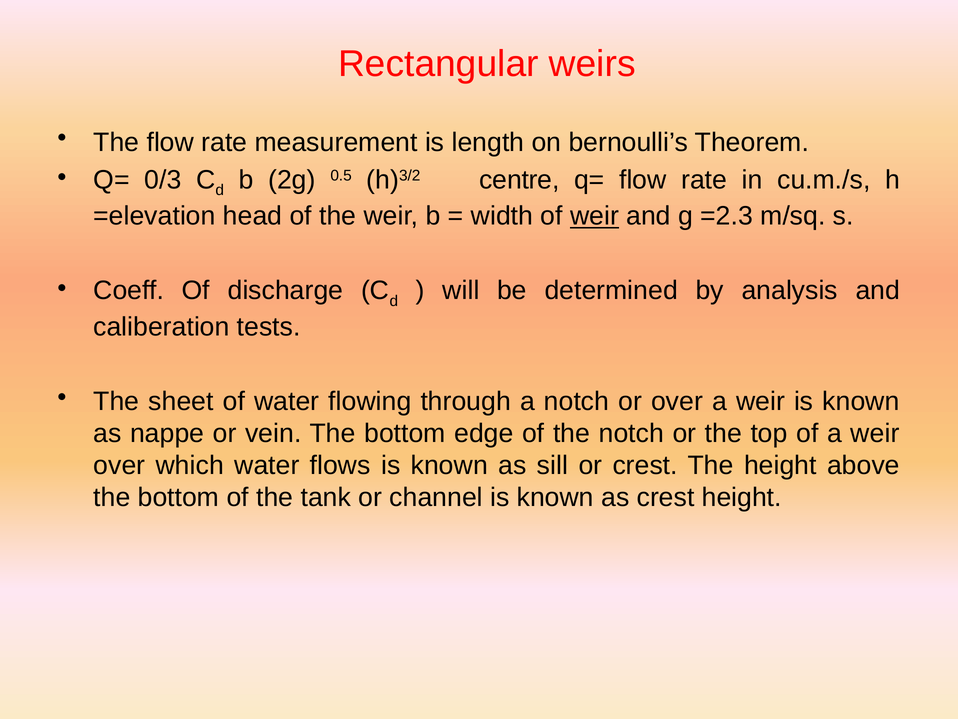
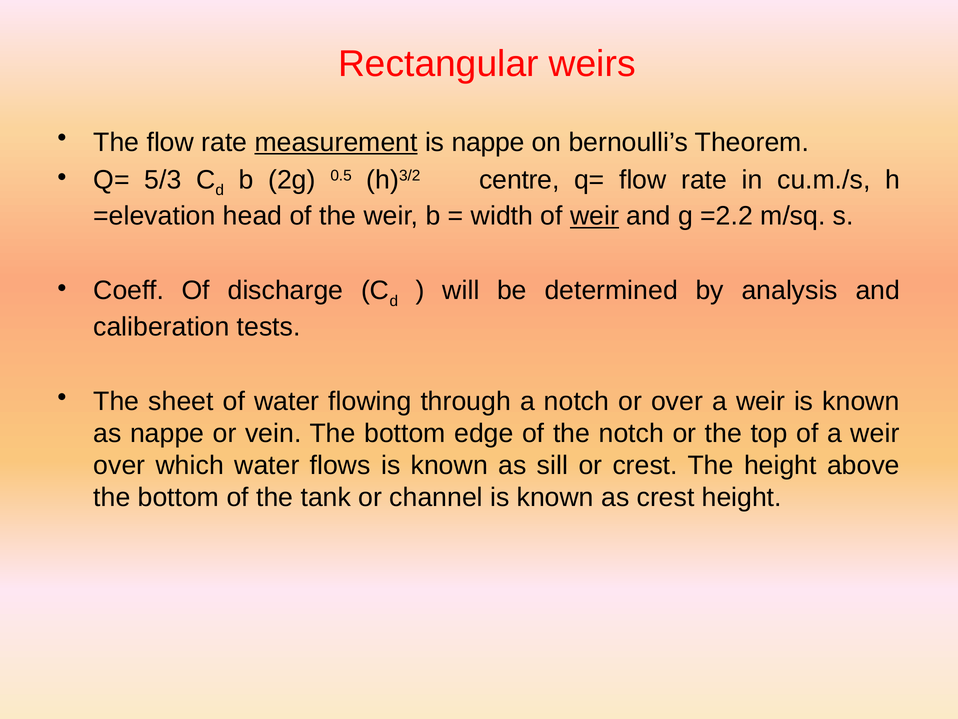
measurement underline: none -> present (336, 142)
is length: length -> nappe (488, 142)
0/3: 0/3 -> 5/3 (163, 180)
=2.3: =2.3 -> =2.2 (727, 216)
